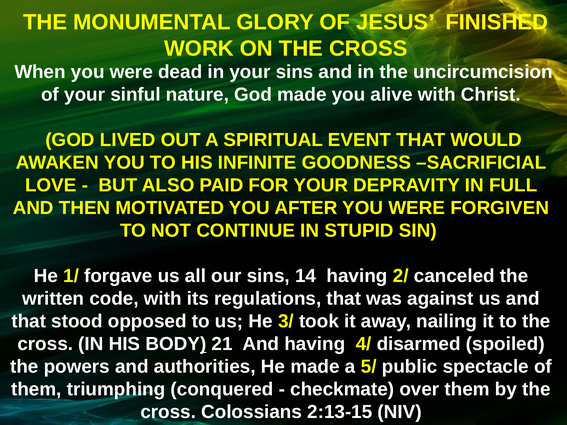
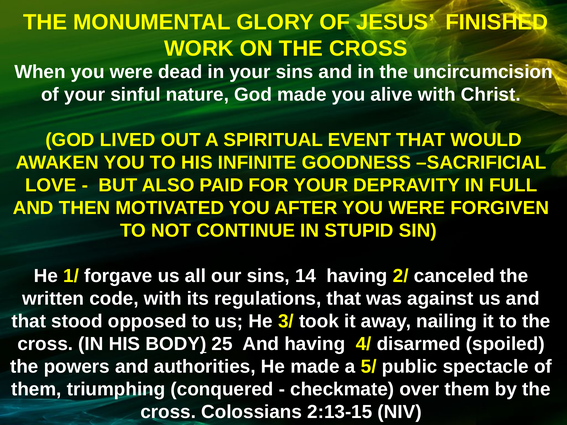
21: 21 -> 25 (222, 344)
